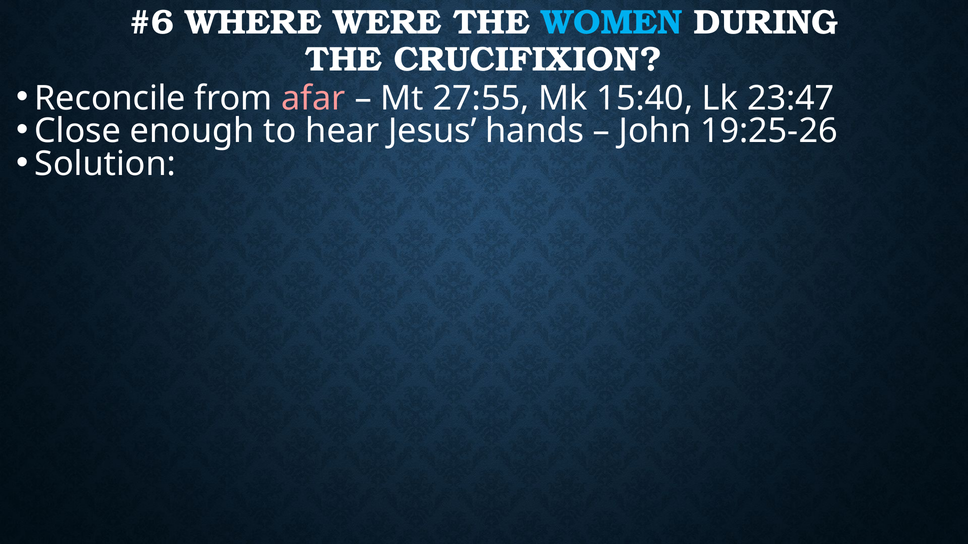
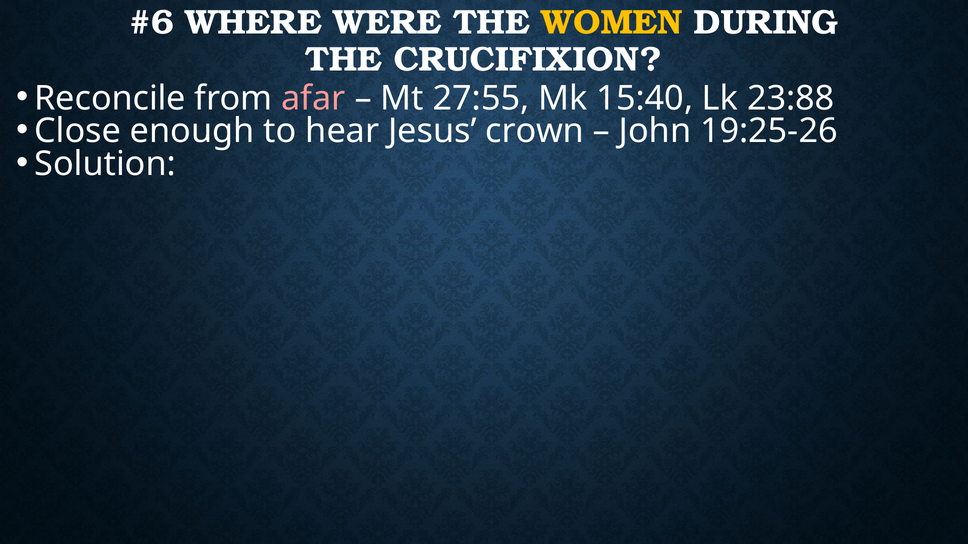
WOMEN colour: light blue -> yellow (612, 23)
23:47: 23:47 -> 23:88 (791, 98)
hands: hands -> crown (535, 131)
